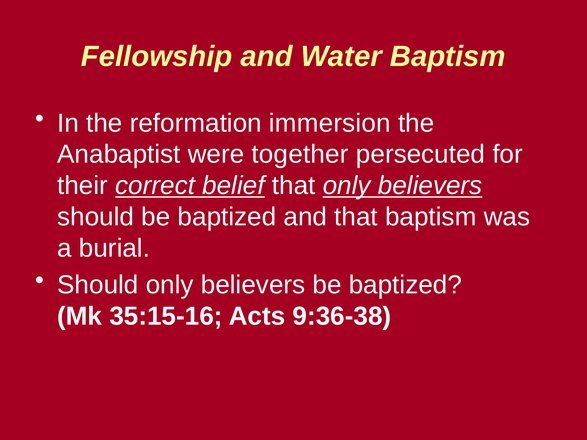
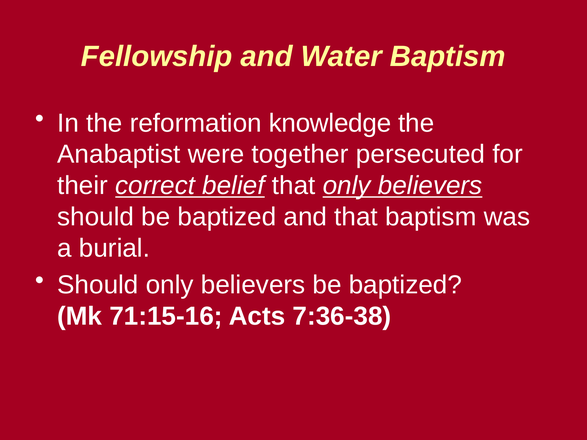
immersion: immersion -> knowledge (330, 123)
35:15-16: 35:15-16 -> 71:15-16 (166, 316)
9:36-38: 9:36-38 -> 7:36-38 (342, 316)
